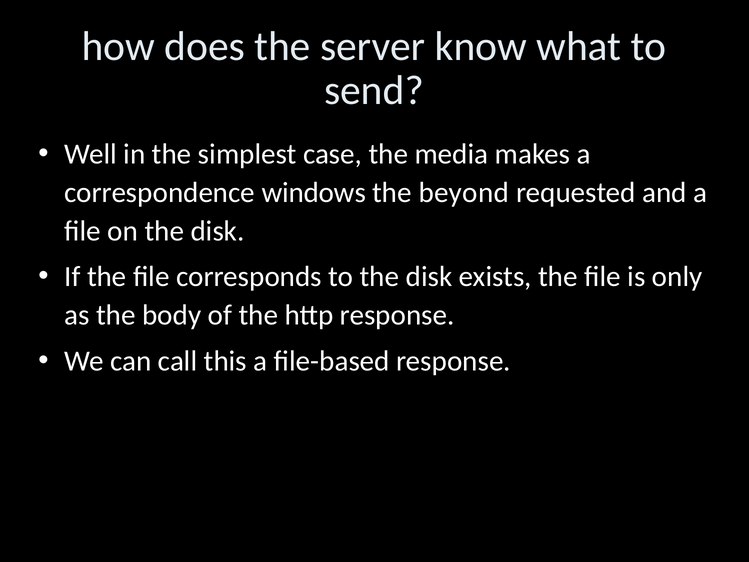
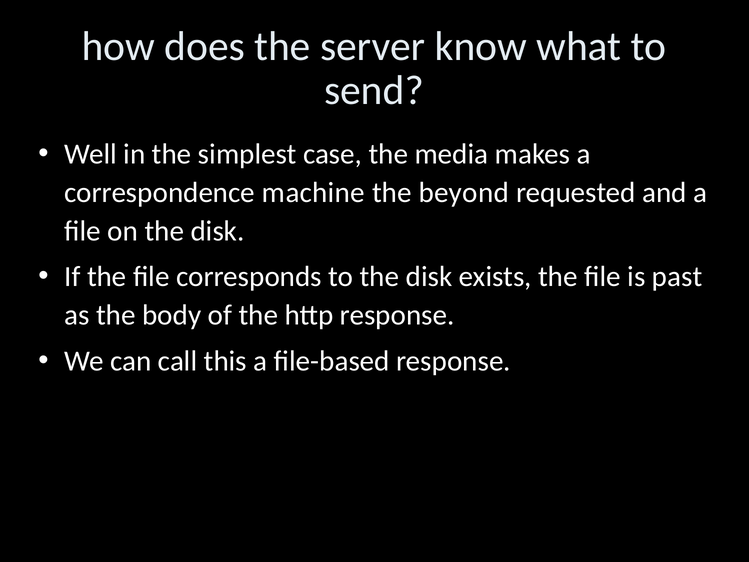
windows: windows -> machine (313, 192)
only: only -> past (677, 277)
